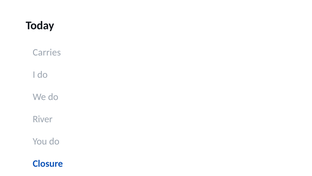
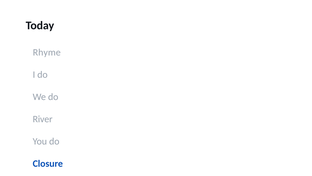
Carries: Carries -> Rhyme (47, 52)
